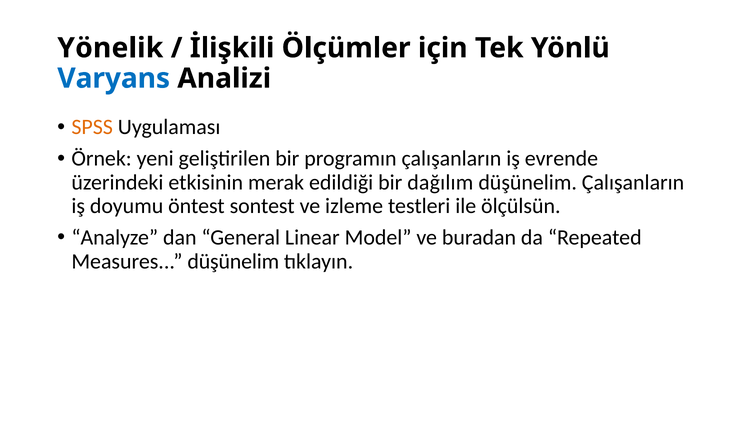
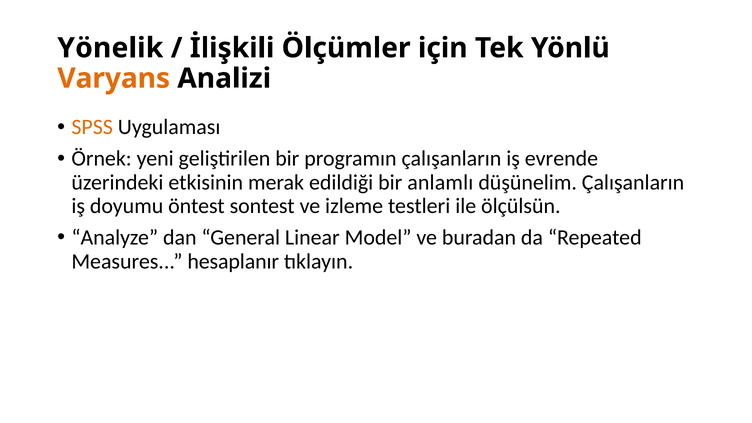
Varyans colour: blue -> orange (114, 78)
dağılım: dağılım -> anlamlı (440, 182)
Measures düşünelim: düşünelim -> hesaplanır (233, 261)
